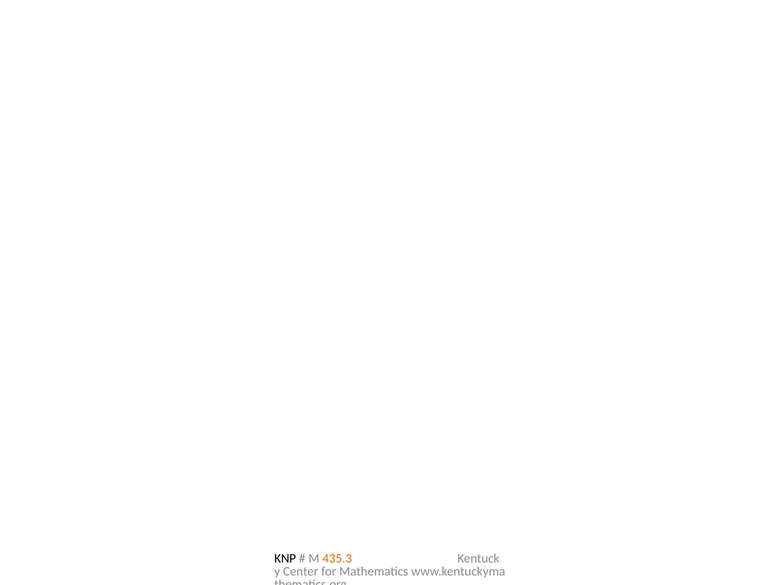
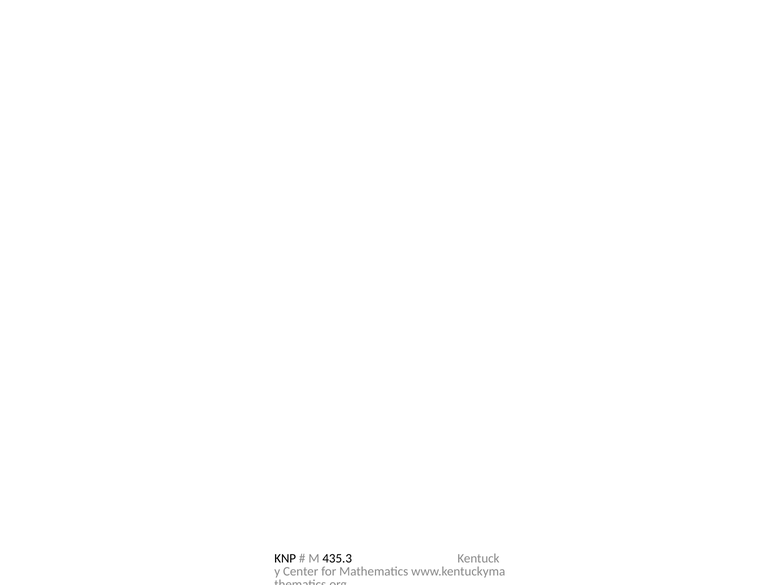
435.3 colour: orange -> black (337, 559)
